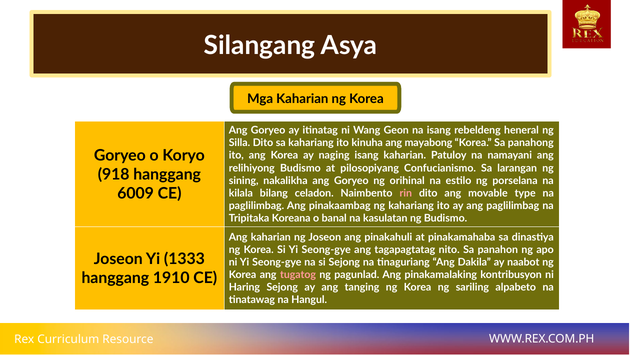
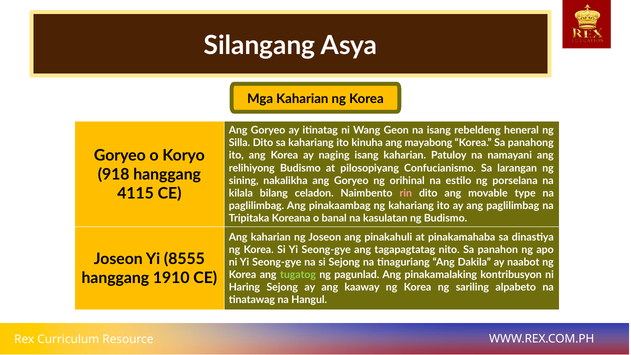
6009: 6009 -> 4115 (136, 194)
1333: 1333 -> 8555 (184, 259)
tugatog colour: pink -> light green (298, 275)
tanging: tanging -> kaaway (362, 287)
